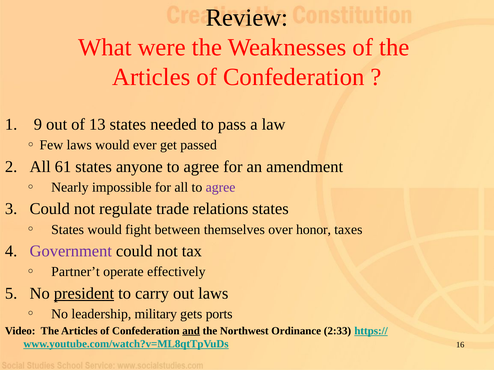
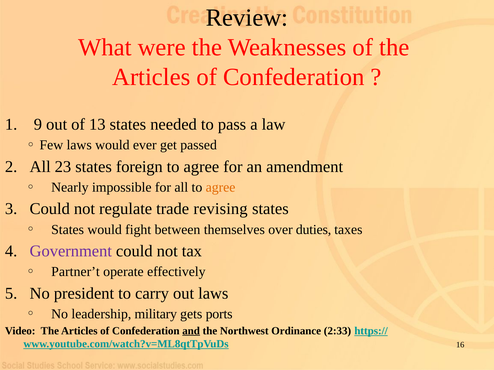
61: 61 -> 23 (63, 167)
anyone: anyone -> foreign (139, 167)
agree colour: purple -> orange (221, 188)
relations: relations -> revising (221, 209)
honor: honor -> duties (314, 230)
president underline: present -> none (84, 294)
